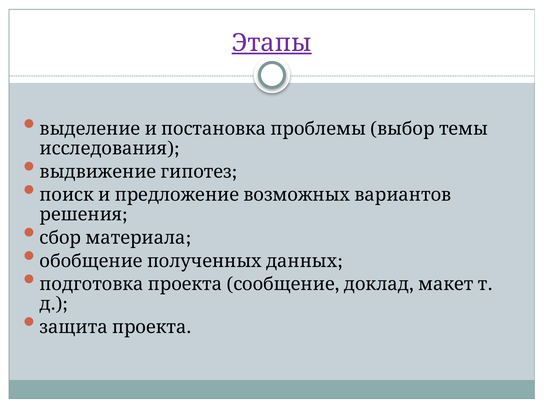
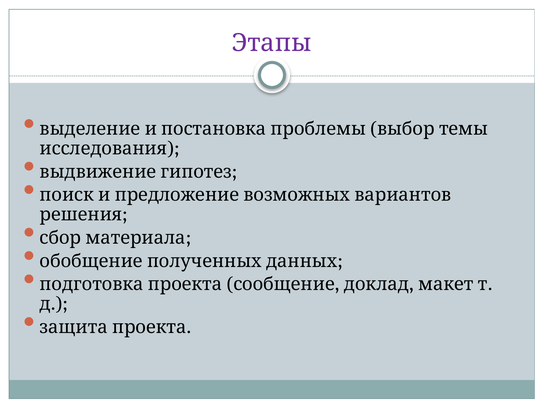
Этапы underline: present -> none (272, 43)
